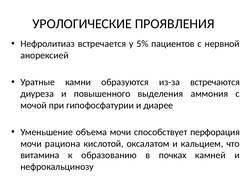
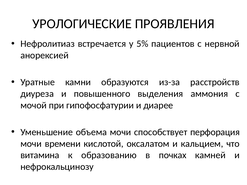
встречаются: встречаются -> расстройств (215, 82)
рациона: рациона -> времени (63, 144)
